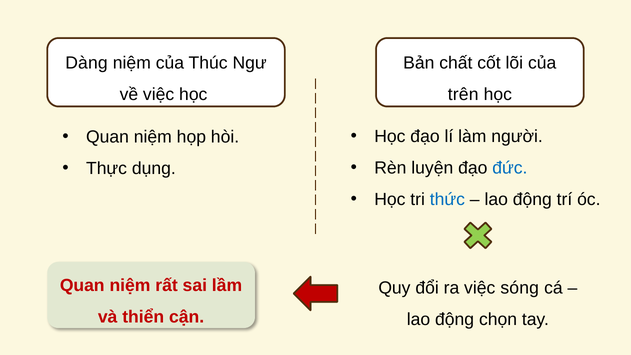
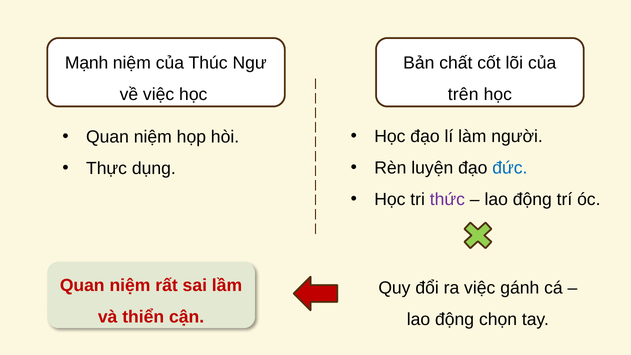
Dàng: Dàng -> Mạnh (87, 63)
thức colour: blue -> purple (447, 199)
sóng: sóng -> gánh (520, 288)
